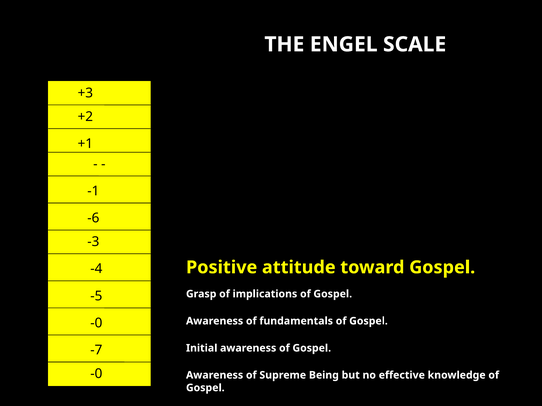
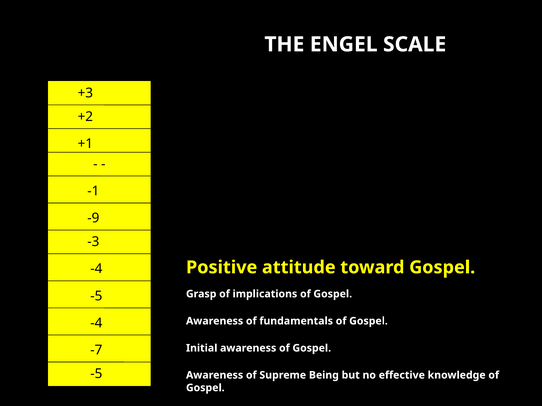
-6: -6 -> -9 (93, 218)
-0: -0 -> -4 (96, 323)
-0: -0 -> -5 (96, 374)
